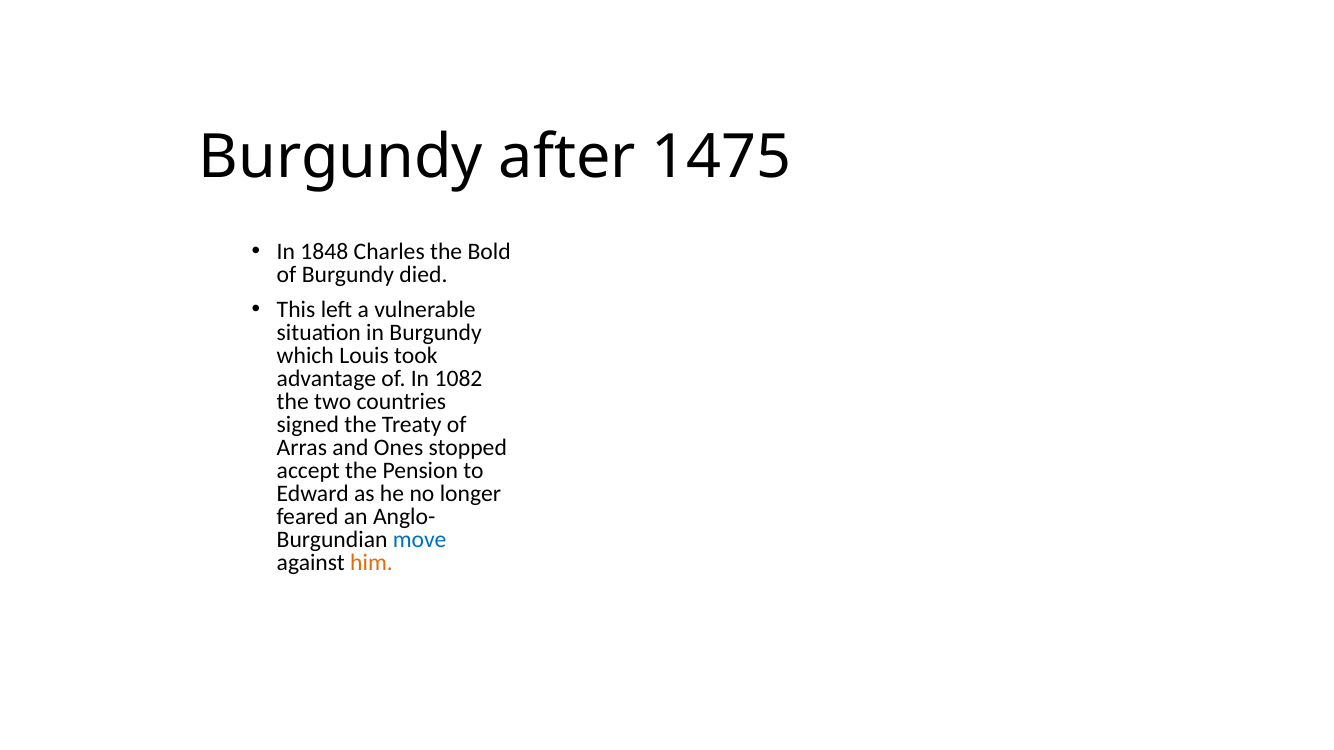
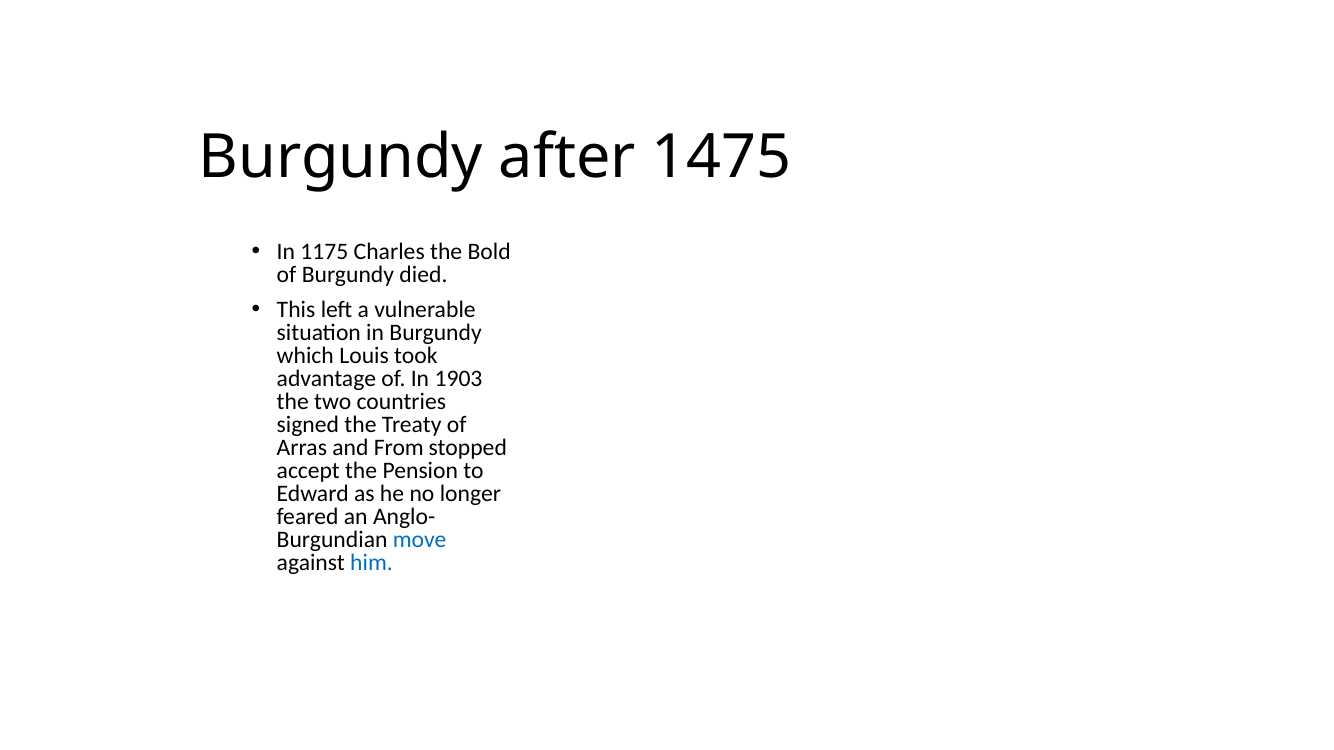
1848: 1848 -> 1175 (324, 252)
1082: 1082 -> 1903 (459, 379)
Ones: Ones -> From (399, 448)
him colour: orange -> blue (372, 563)
